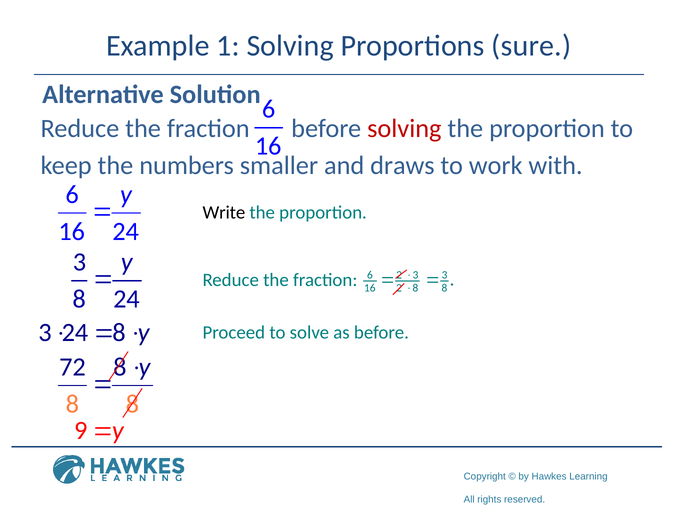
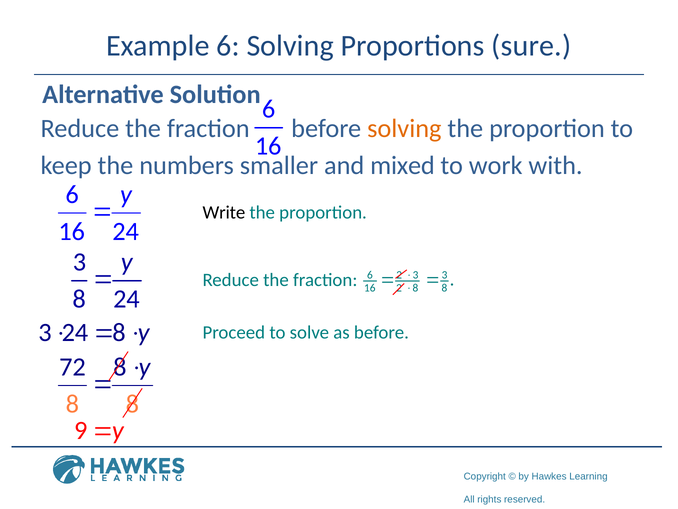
Example 1: 1 -> 6 (228, 46)
solving colour: red -> orange (404, 128)
draws: draws -> mixed (403, 165)
